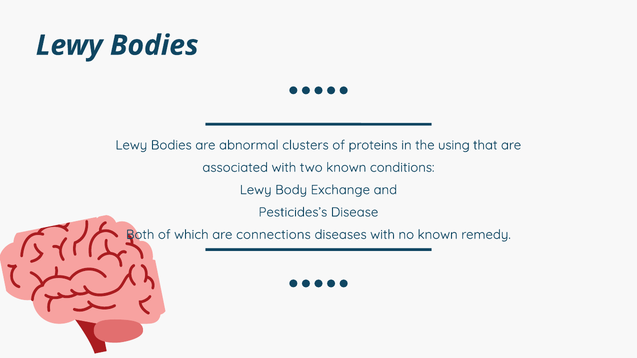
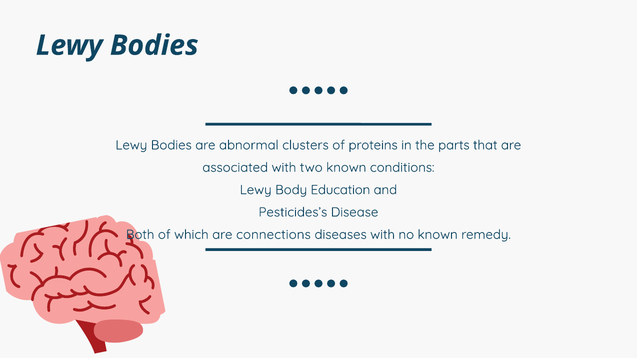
using: using -> parts (454, 145)
Exchange: Exchange -> Education (340, 190)
